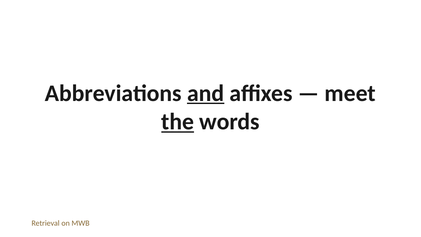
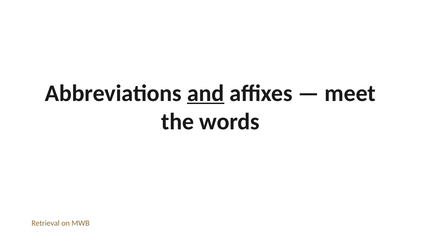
the underline: present -> none (178, 122)
